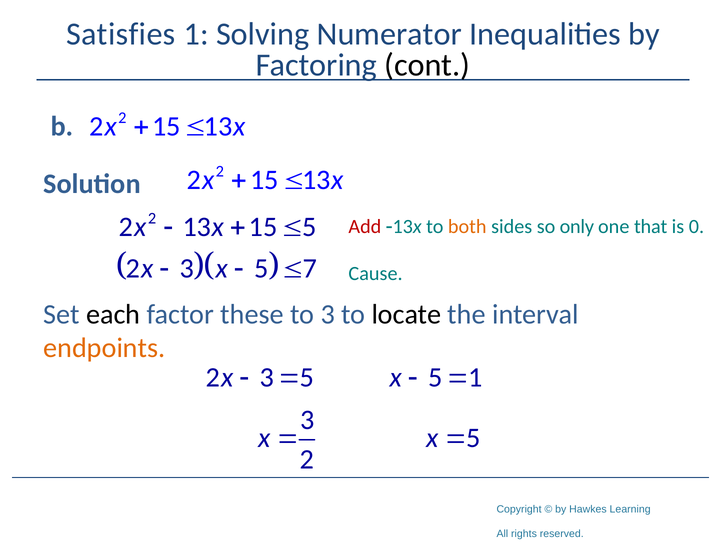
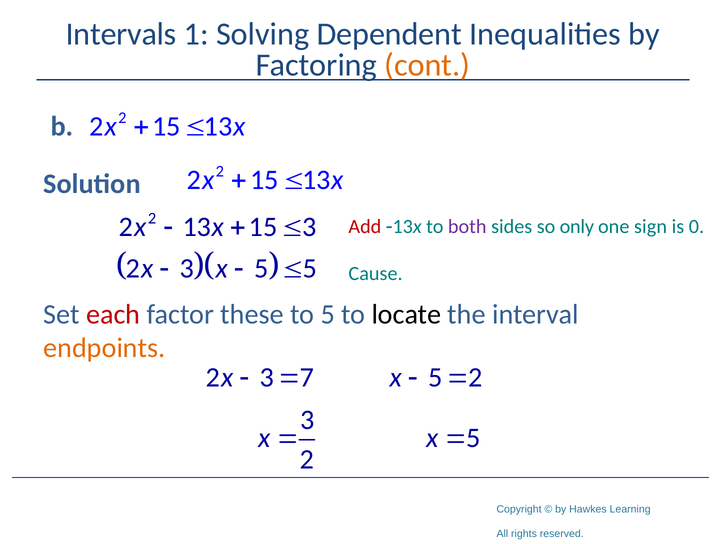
Satisfies: Satisfies -> Intervals (121, 34)
Numerator: Numerator -> Dependent (389, 34)
cont colour: black -> orange (427, 65)
5: 5 -> 3 (309, 227)
both colour: orange -> purple (467, 227)
that: that -> sign (651, 227)
7: 7 -> 5 (310, 268)
each colour: black -> red (113, 315)
to 3: 3 -> 5 (328, 315)
5: 5 -> 7 (307, 378)
1: 1 -> 2 (475, 378)
